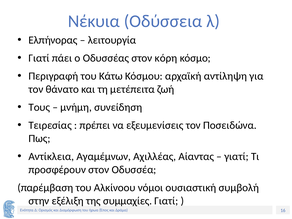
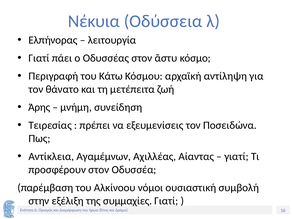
κόρη: κόρη -> ἄστυ (166, 58)
Τους: Τους -> Άρης (39, 107)
